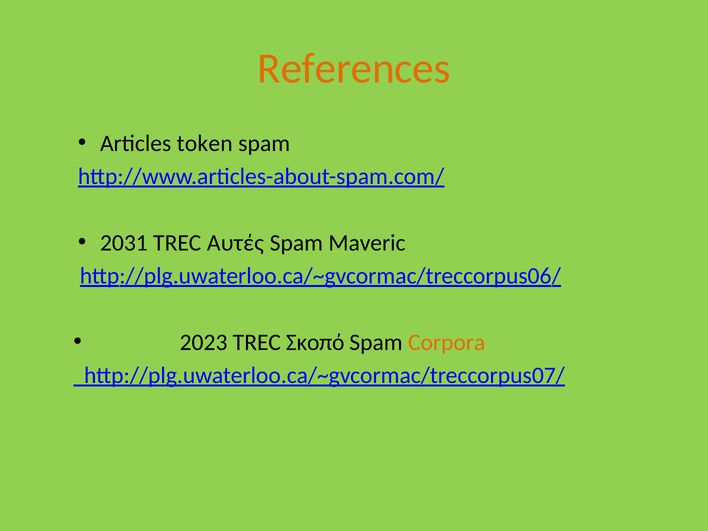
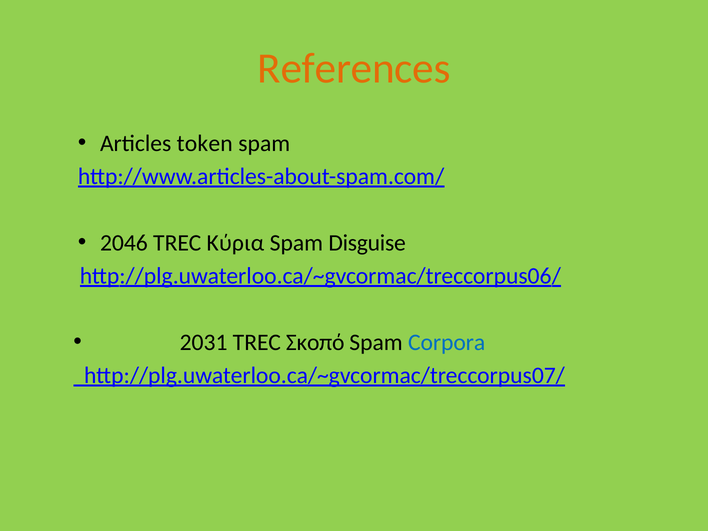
2031: 2031 -> 2046 (124, 243)
Αυτές: Αυτές -> Κύρια (235, 243)
Maveric: Maveric -> Disguise (367, 243)
2023: 2023 -> 2031 (204, 342)
Corpora colour: orange -> blue (447, 342)
